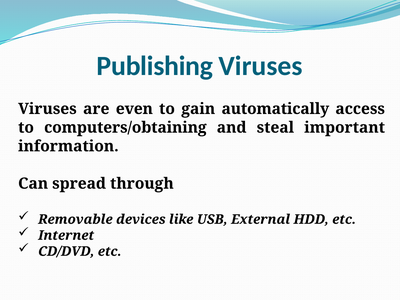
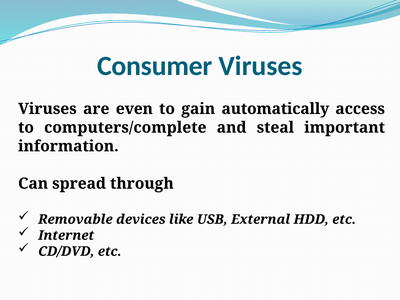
Publishing: Publishing -> Consumer (155, 66)
computers/obtaining: computers/obtaining -> computers/complete (125, 128)
